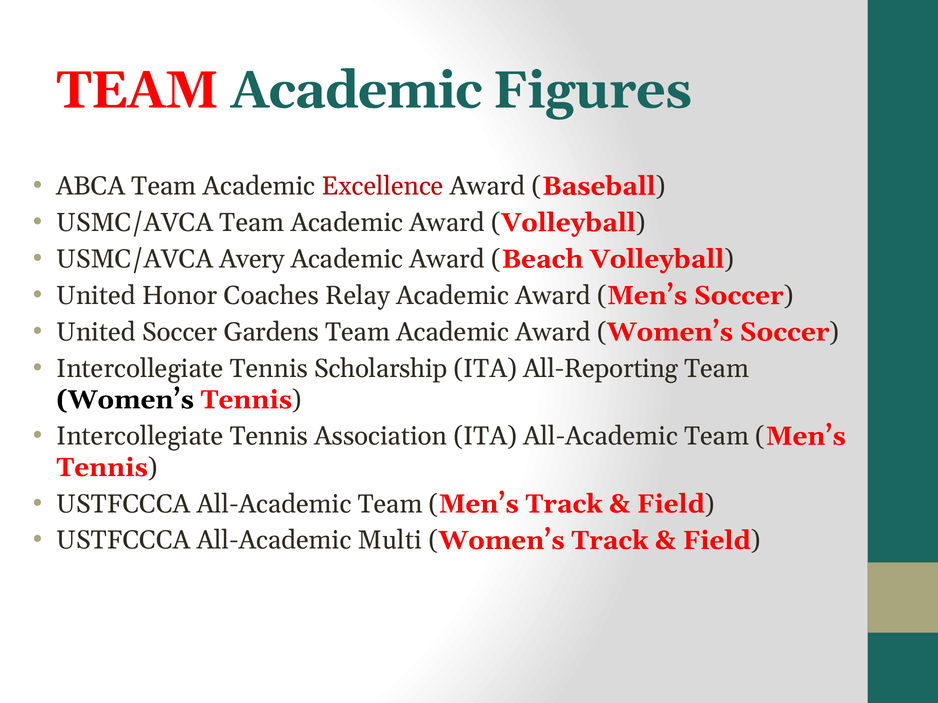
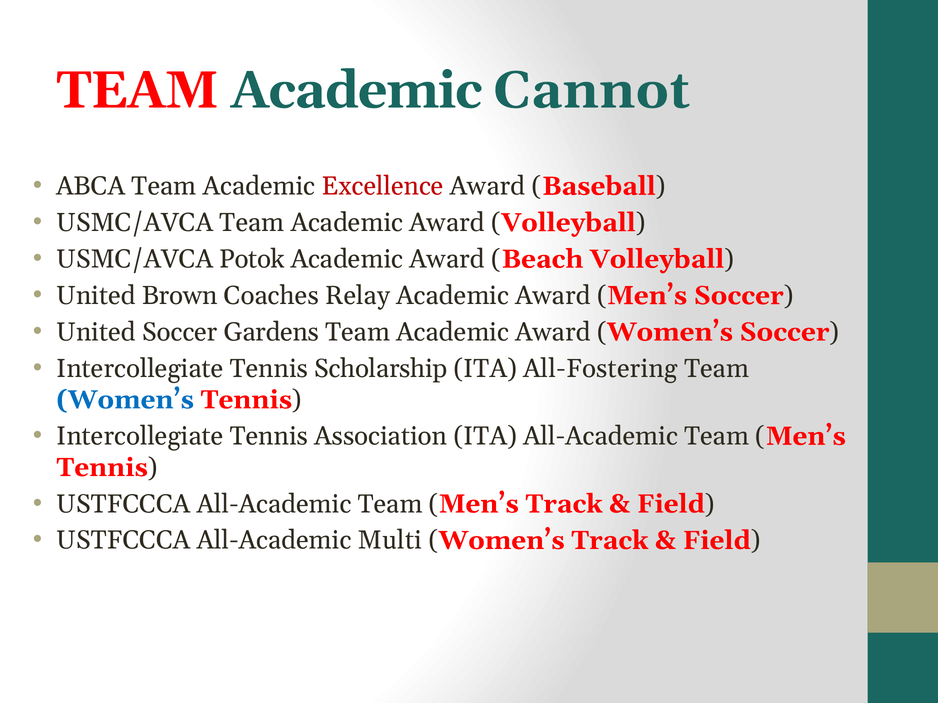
Figures: Figures -> Cannot (592, 90)
Avery: Avery -> Potok (252, 259)
Honor: Honor -> Brown (180, 296)
All-Reporting: All-Reporting -> All-Fostering (600, 369)
Women’s colour: black -> blue (125, 400)
